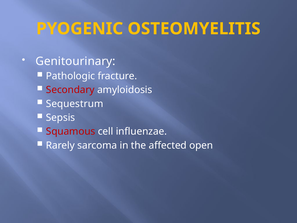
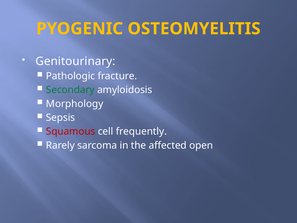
Secondary colour: red -> green (70, 90)
Sequestrum: Sequestrum -> Morphology (75, 104)
influenzae: influenzae -> frequently (141, 131)
